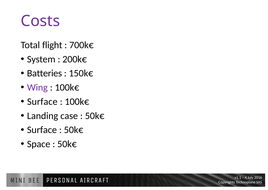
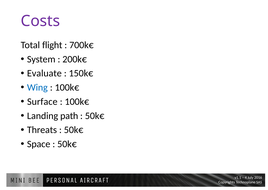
Batteries: Batteries -> Evaluate (44, 73)
Wing colour: purple -> blue (37, 87)
case: case -> path (69, 115)
Surface: Surface -> Threats (42, 130)
